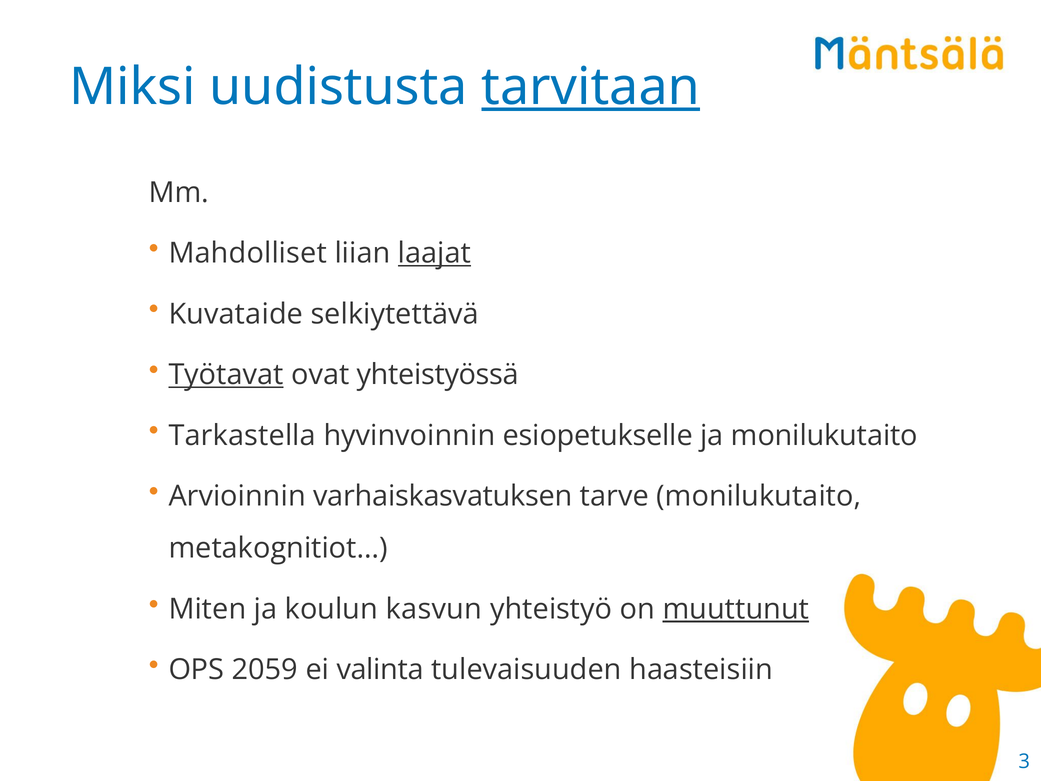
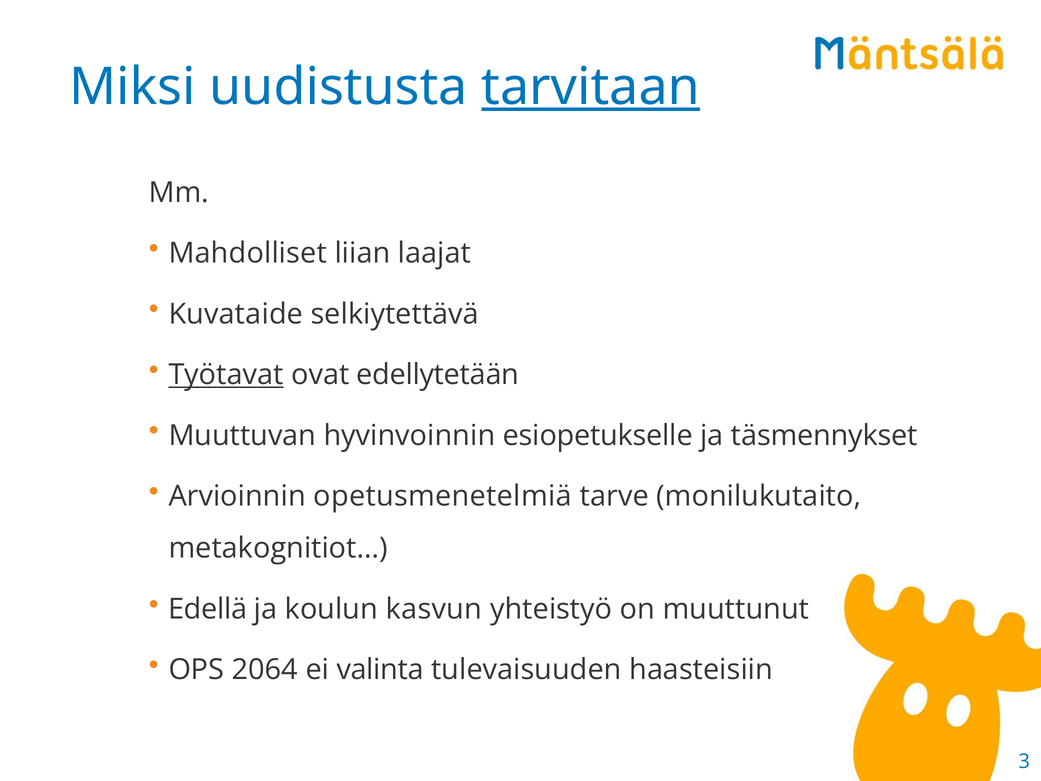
laajat underline: present -> none (434, 253)
yhteistyössä: yhteistyössä -> edellytetään (438, 375)
Tarkastella: Tarkastella -> Muuttuvan (242, 435)
ja monilukutaito: monilukutaito -> täsmennykset (824, 435)
varhaiskasvatuksen: varhaiskasvatuksen -> opetusmenetelmiä (443, 496)
Miten: Miten -> Edellä (208, 609)
muuttunut underline: present -> none (736, 609)
2059: 2059 -> 2064 (265, 670)
